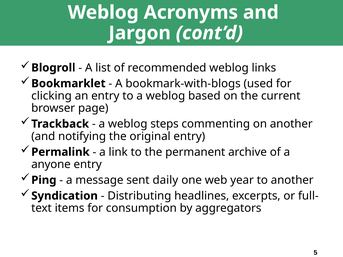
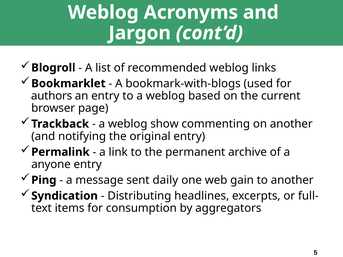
clicking: clicking -> authors (52, 96)
steps: steps -> show (165, 124)
year: year -> gain (242, 180)
